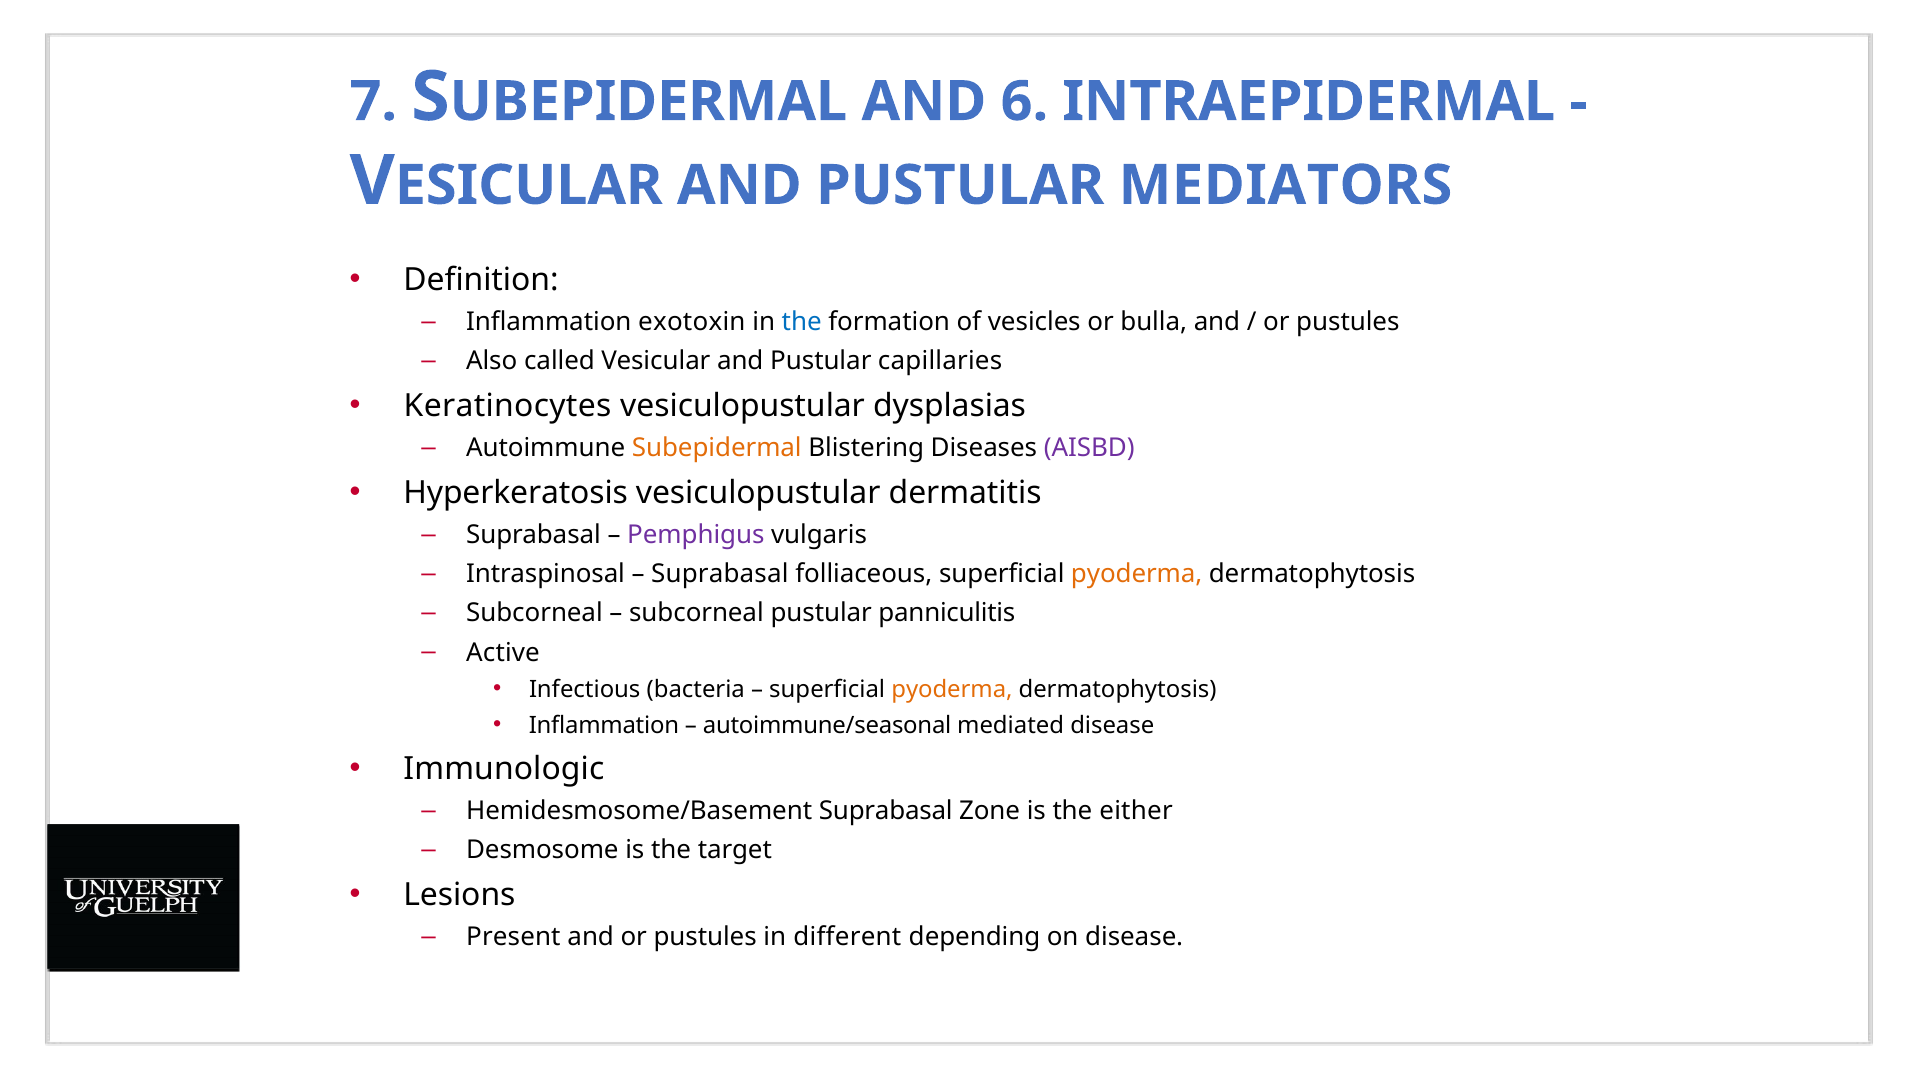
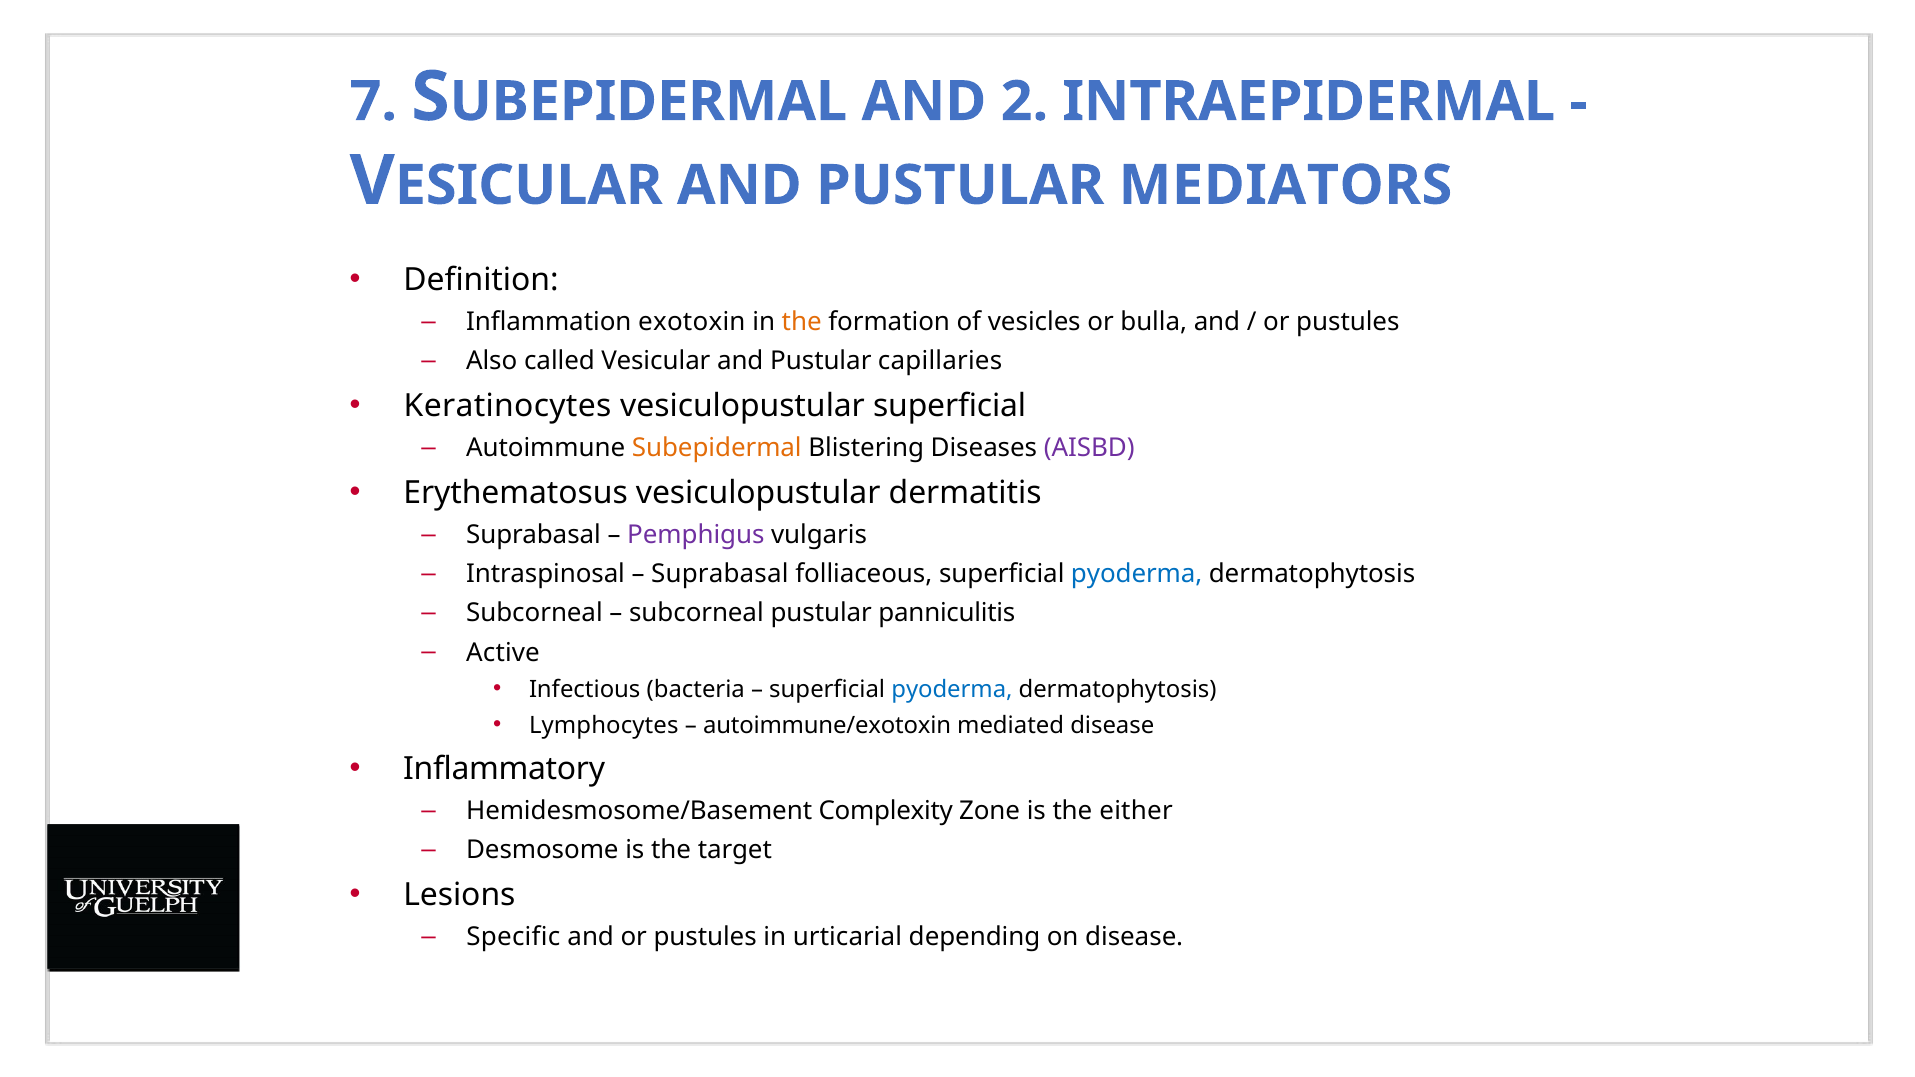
6: 6 -> 2 (1024, 102)
the colour: blue -> orange (802, 322)
vesiculopustular dysplasias: dysplasias -> superficial (950, 406)
Hyperkeratosis: Hyperkeratosis -> Erythematosus (516, 493)
pyoderma colour: orange -> blue (1137, 574)
pyoderma colour: orange -> blue (952, 690)
Inflammation: Inflammation -> Lymphocytes (604, 725)
autoimmune/seasonal: autoimmune/seasonal -> autoimmune/exotoxin (827, 725)
Immunologic: Immunologic -> Inflammatory (504, 769)
Hemidesmosome/Basement Suprabasal: Suprabasal -> Complexity (886, 811)
Present: Present -> Specific (513, 937)
different: different -> urticarial (847, 937)
